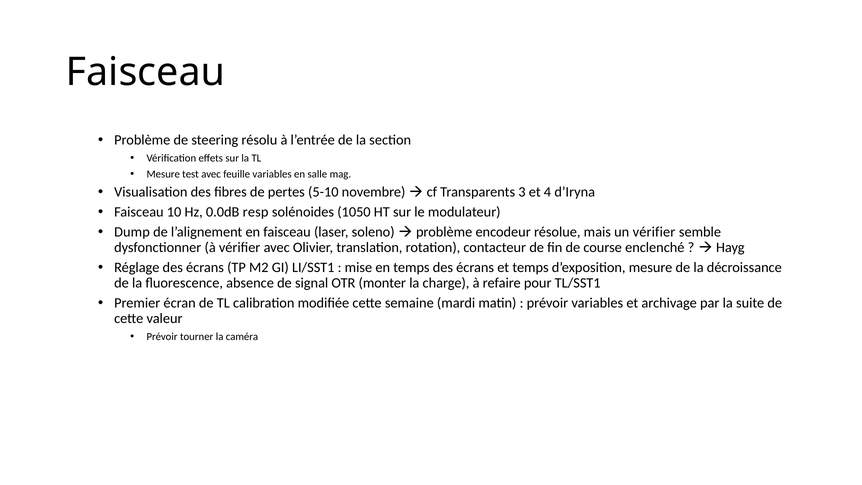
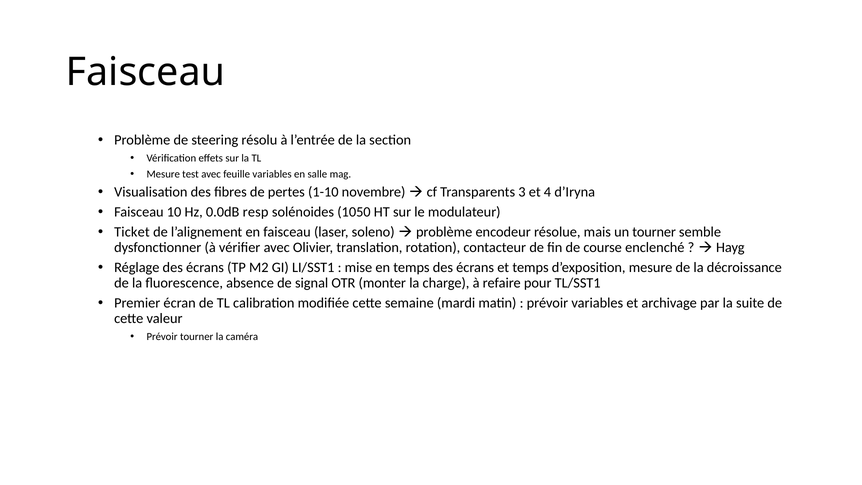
5-10: 5-10 -> 1-10 (323, 192)
Dump: Dump -> Ticket (132, 232)
un vérifier: vérifier -> tourner (654, 232)
